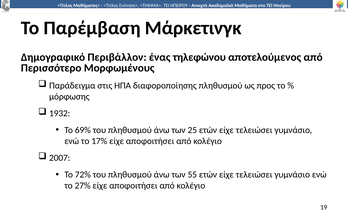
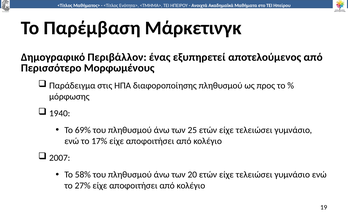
τηλεφώνου: τηλεφώνου -> εξυπηρετεί (199, 57)
1932: 1932 -> 1940 (60, 114)
72%: 72% -> 58% (83, 175)
55: 55 -> 20 (192, 175)
